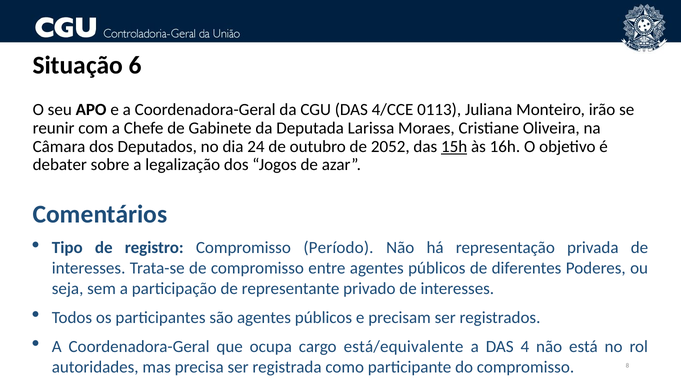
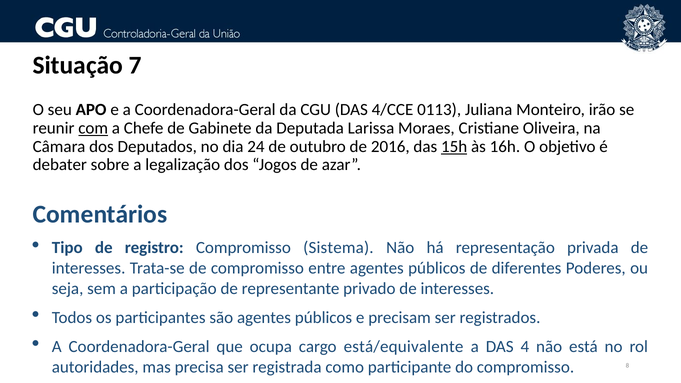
6: 6 -> 7 (135, 65)
com underline: none -> present (93, 128)
2052: 2052 -> 2016 (390, 146)
Período: Período -> Sistema (338, 248)
